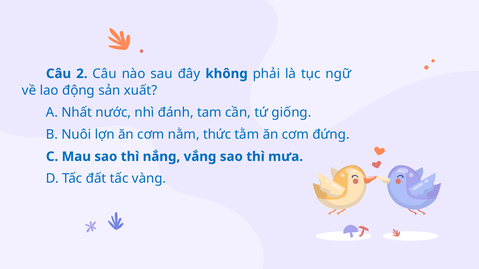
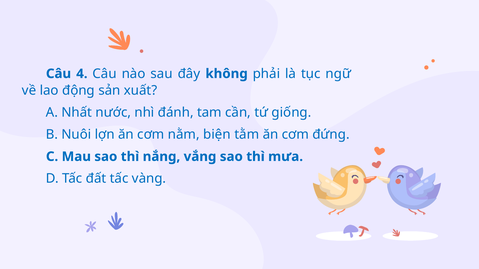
2: 2 -> 4 (82, 74)
thức: thức -> biện (217, 135)
